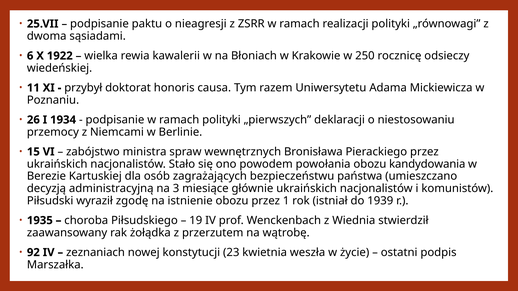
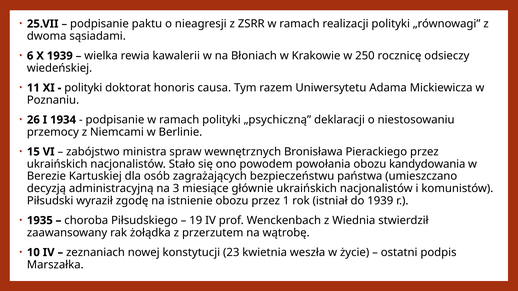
X 1922: 1922 -> 1939 (60, 56)
przybył: przybył -> polityki (83, 88)
„pierwszych: „pierwszych -> „psychiczną (277, 120)
92: 92 -> 10 (33, 253)
